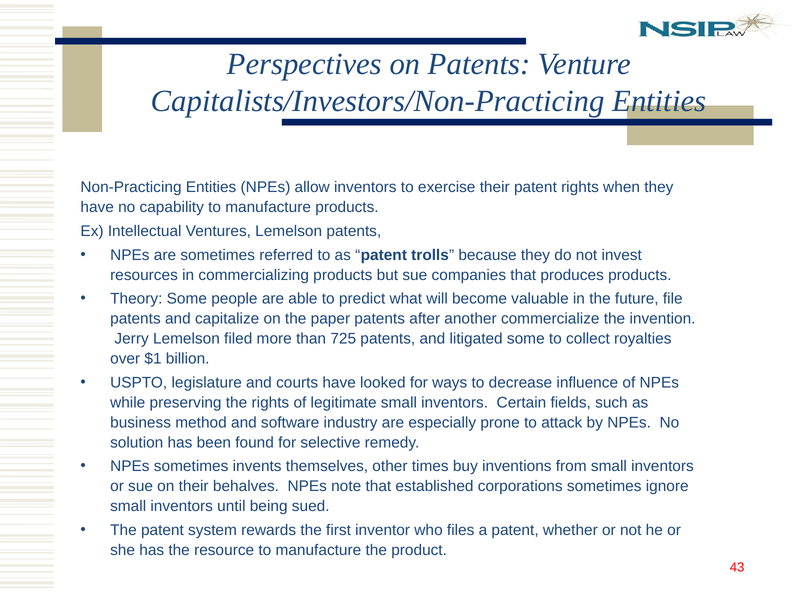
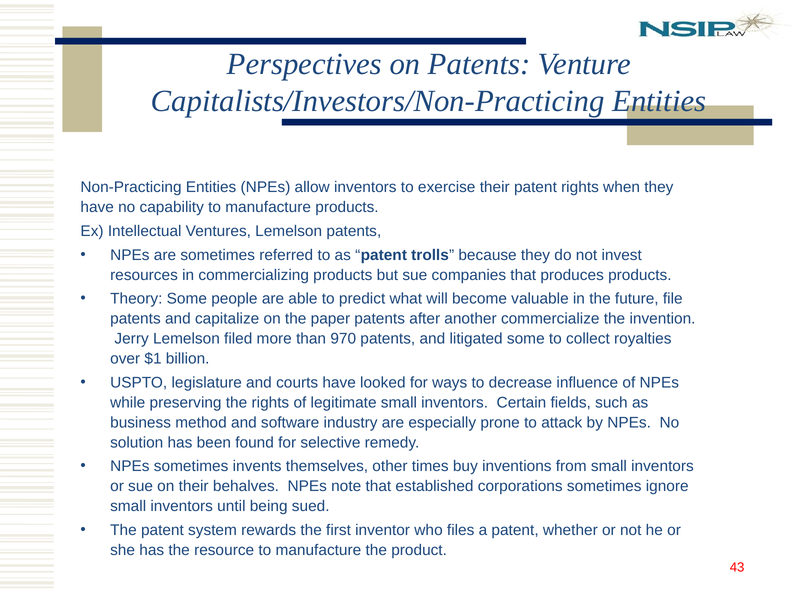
725: 725 -> 970 (343, 339)
